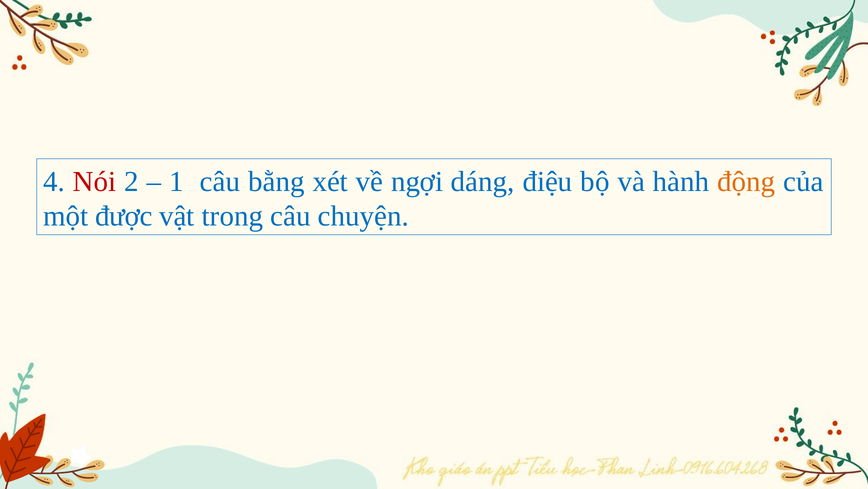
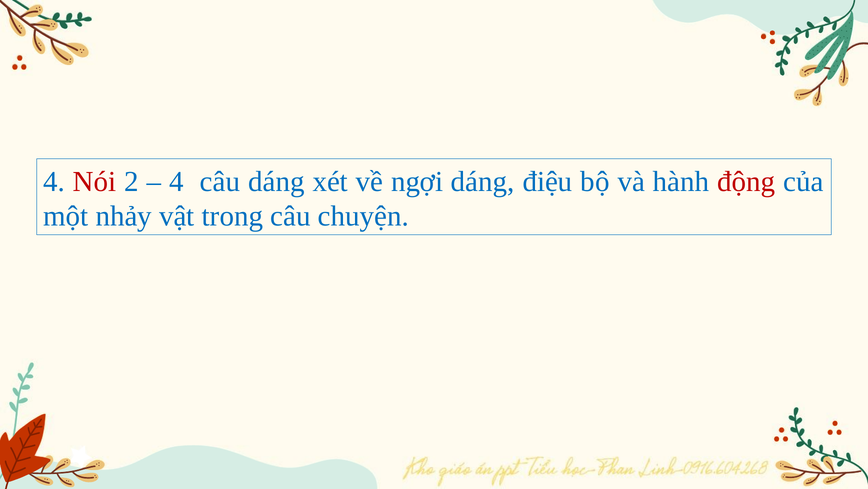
1: 1 -> 4 (177, 182)
câu bằng: bằng -> dáng (276, 182)
động colour: orange -> red (746, 182)
được: được -> nhảy (124, 217)
